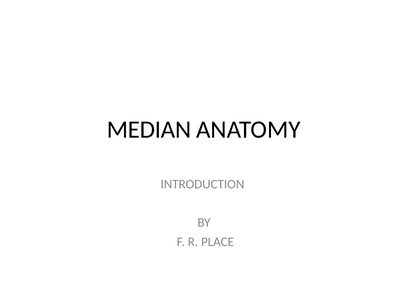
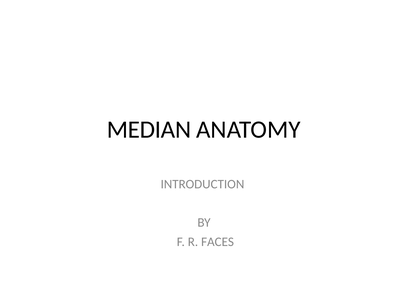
PLACE: PLACE -> FACES (218, 242)
